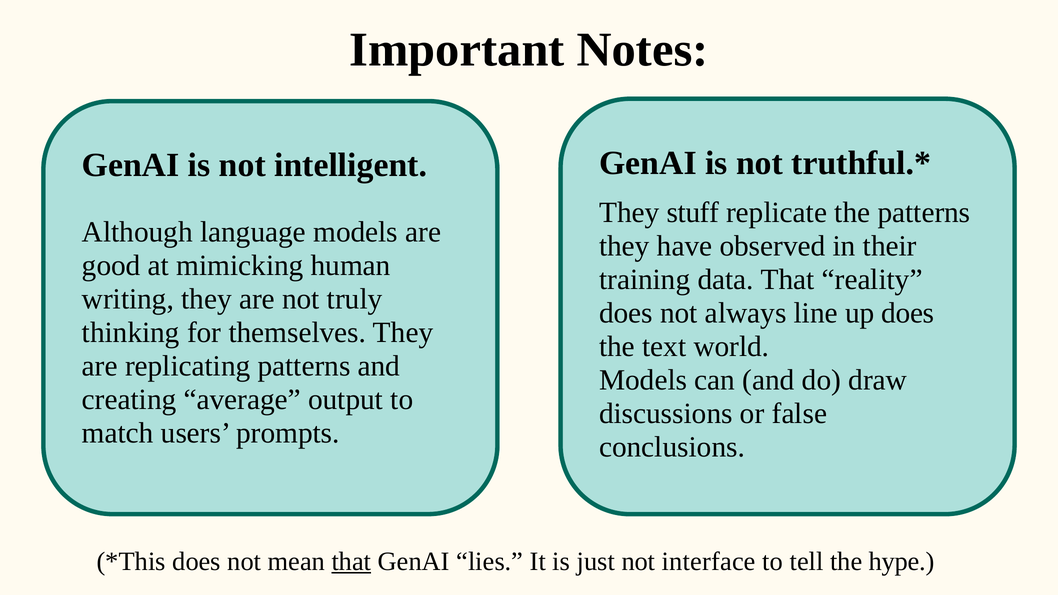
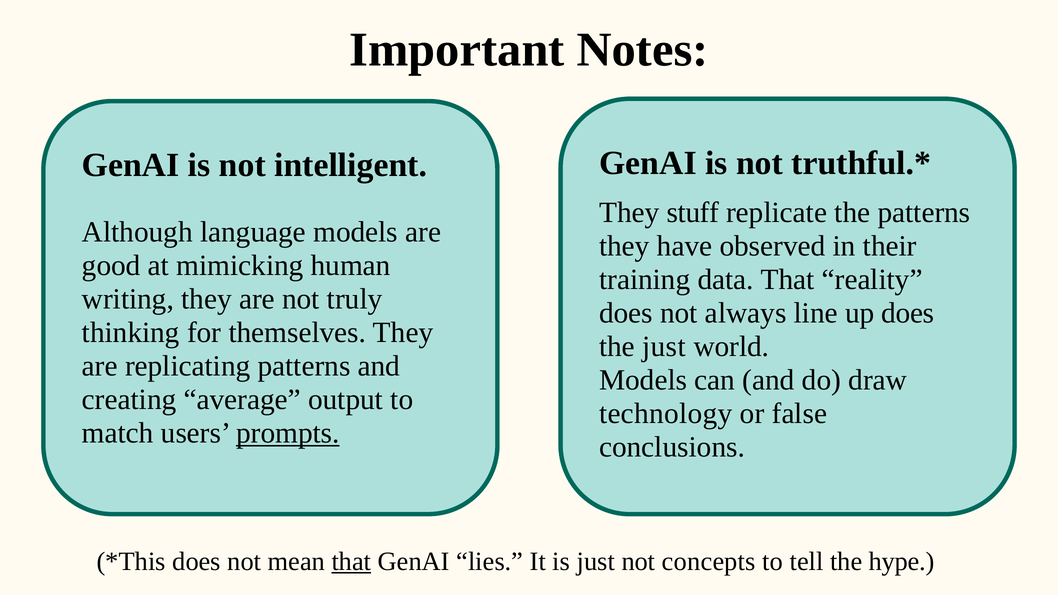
the text: text -> just (664, 347)
discussions: discussions -> technology (666, 413)
prompts underline: none -> present (288, 433)
interface: interface -> concepts (709, 562)
